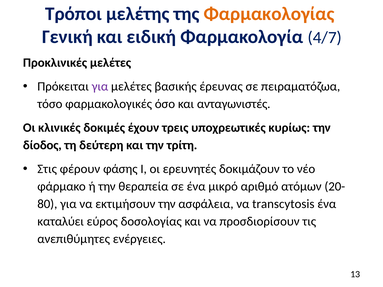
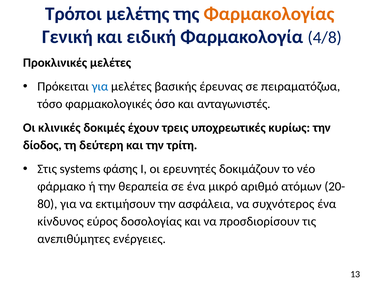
4/7: 4/7 -> 4/8 (325, 37)
για colour: purple -> blue (100, 87)
φέρουν: φέρουν -> systems (80, 169)
transcytosis: transcytosis -> συχνότερος (283, 204)
καταλύει: καταλύει -> κίνδυνος (61, 222)
